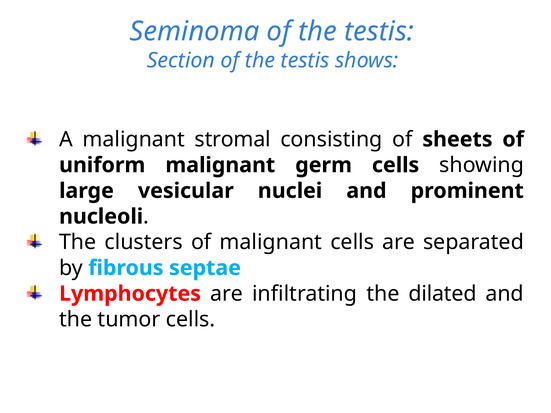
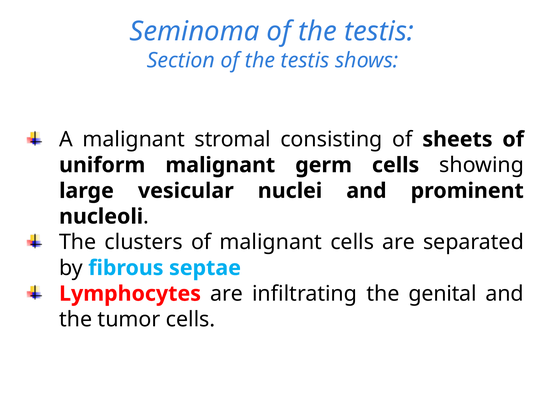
dilated: dilated -> genital (443, 294)
